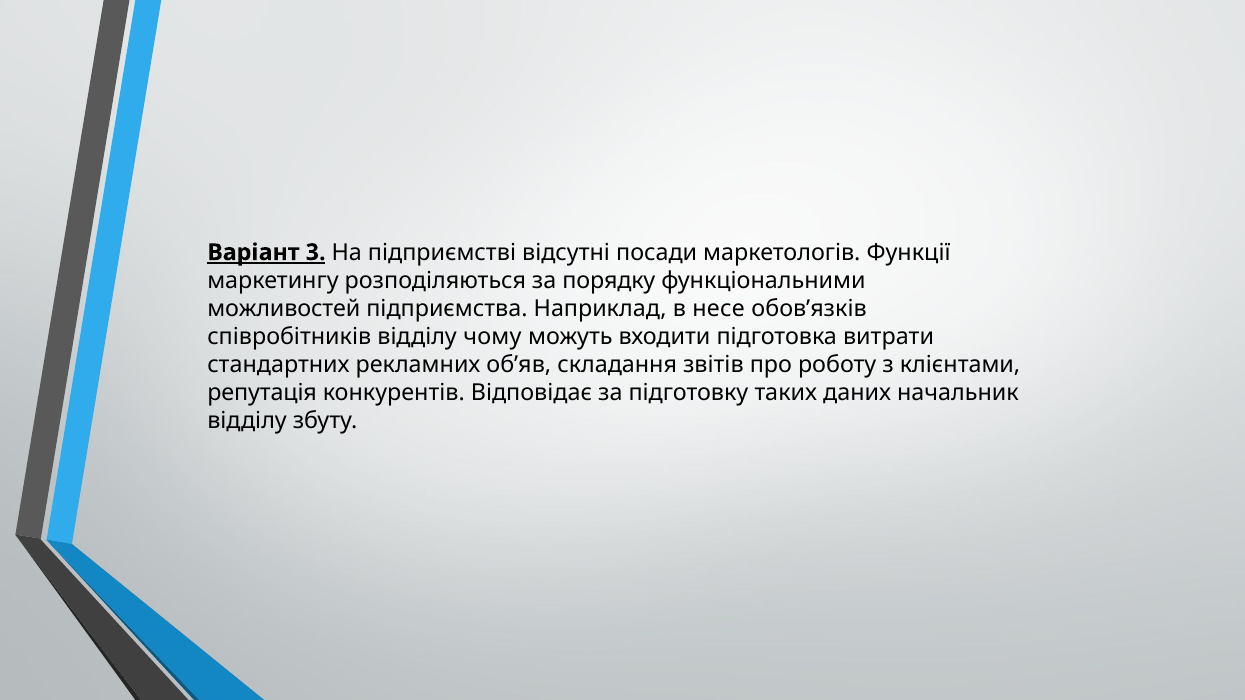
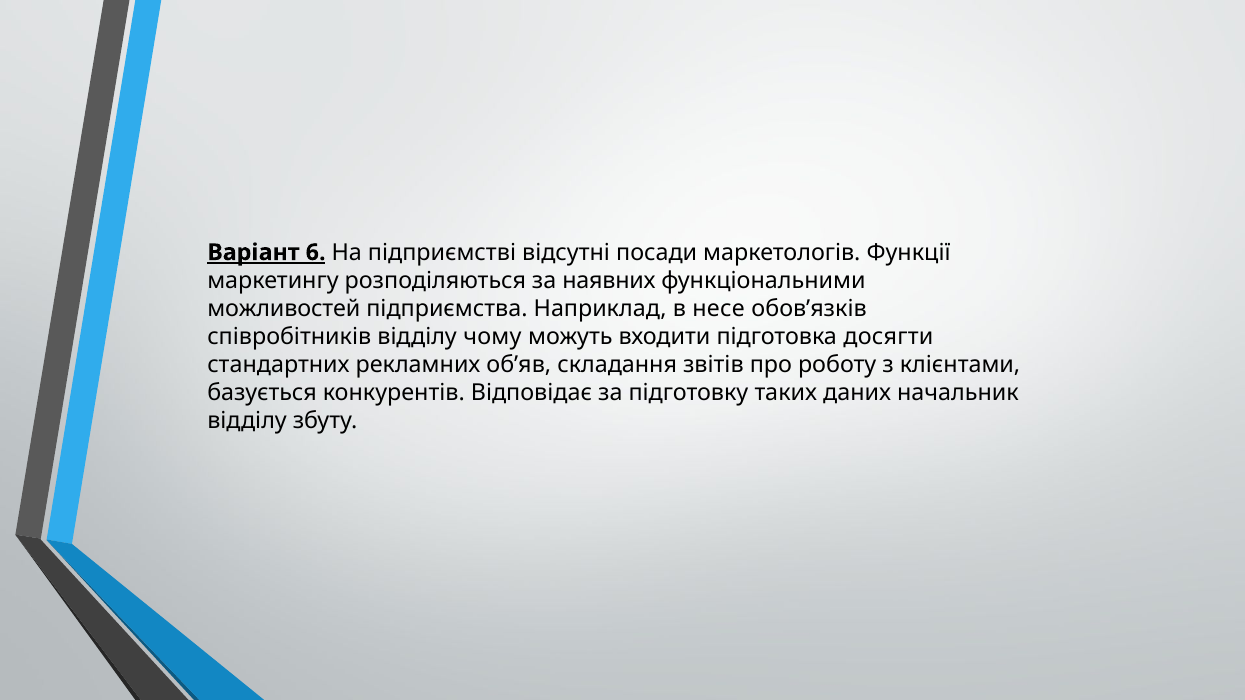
3: 3 -> 6 (316, 252)
порядку: порядку -> наявних (609, 281)
витрати: витрати -> досягти (888, 337)
репутація: репутація -> базується (262, 393)
